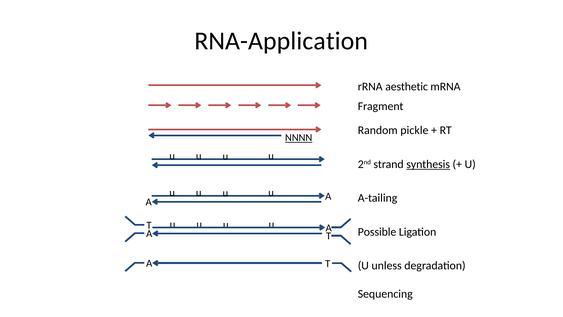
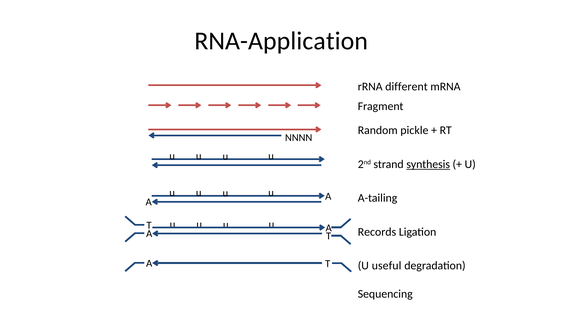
aesthetic: aesthetic -> different (406, 87)
NNNN underline: present -> none (299, 138)
Possible: Possible -> Records (377, 232)
unless: unless -> useful (387, 265)
